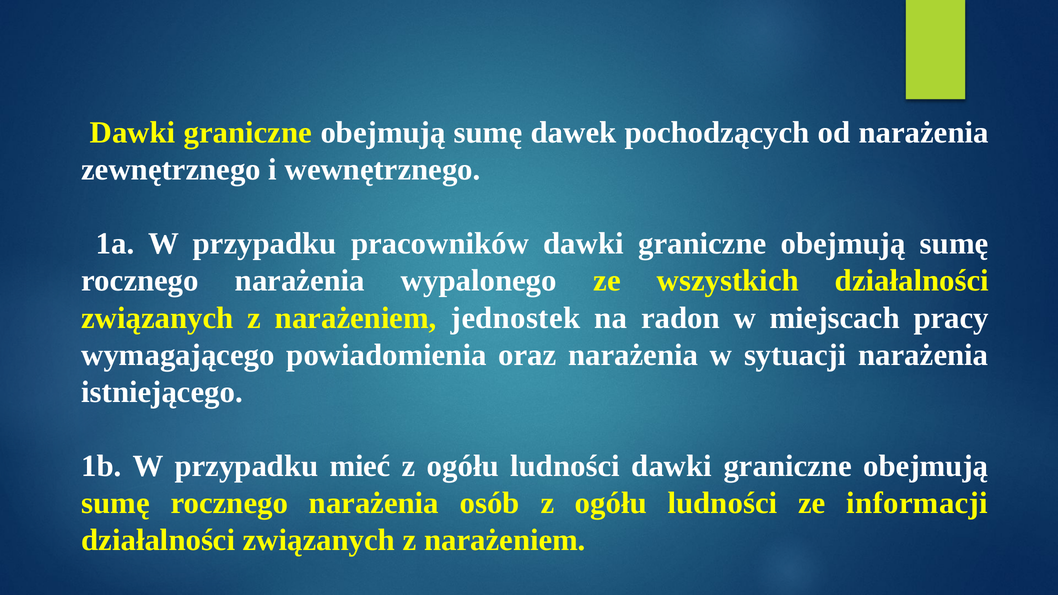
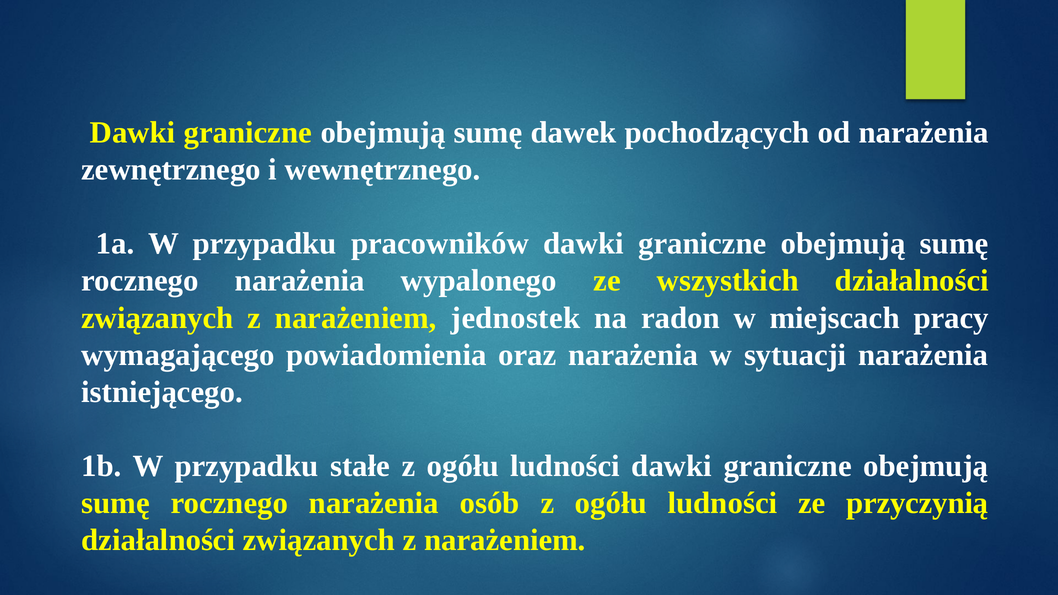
mieć: mieć -> stałe (360, 466)
informacji: informacji -> przyczynią (917, 503)
